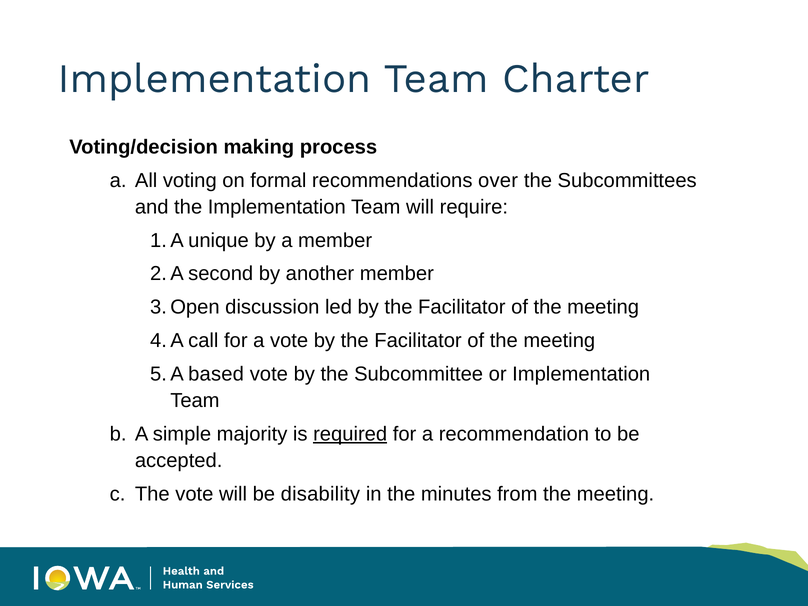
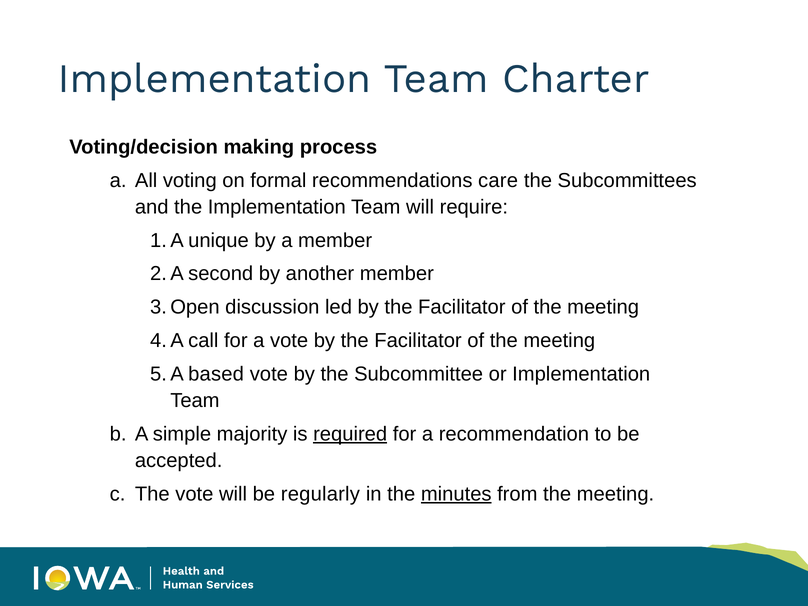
over: over -> care (498, 180)
disability: disability -> regularly (320, 494)
minutes underline: none -> present (456, 494)
